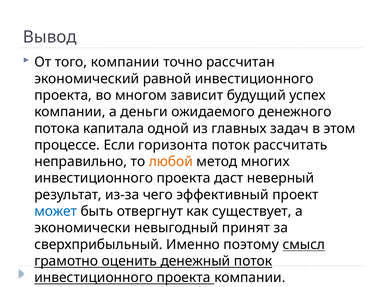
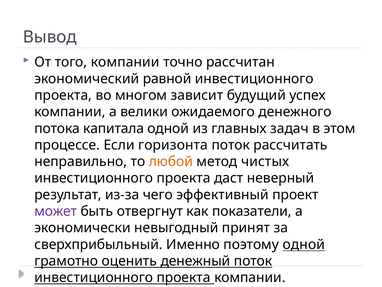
деньги: деньги -> велики (144, 112)
многих: многих -> чистых (265, 161)
может colour: blue -> purple (56, 211)
существует: существует -> показатели (252, 211)
поэтому смысл: смысл -> одной (304, 244)
